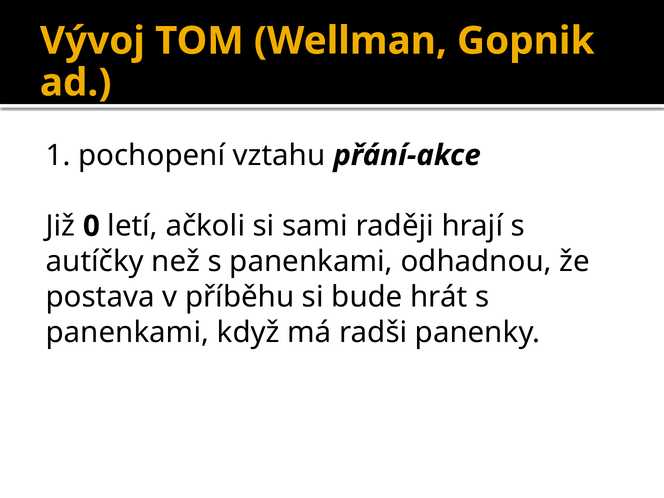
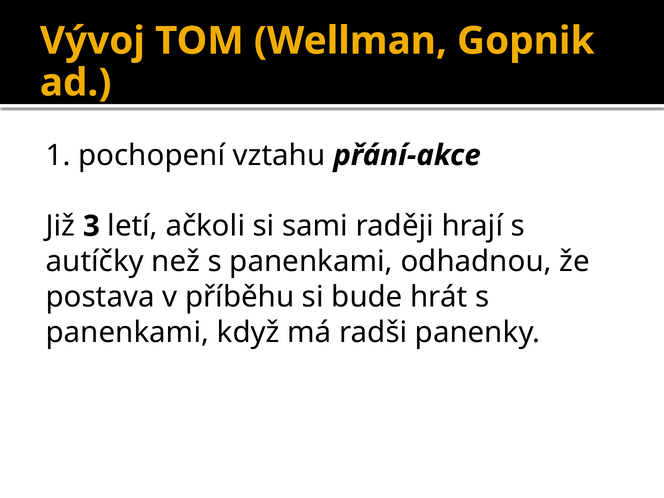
0: 0 -> 3 (91, 226)
